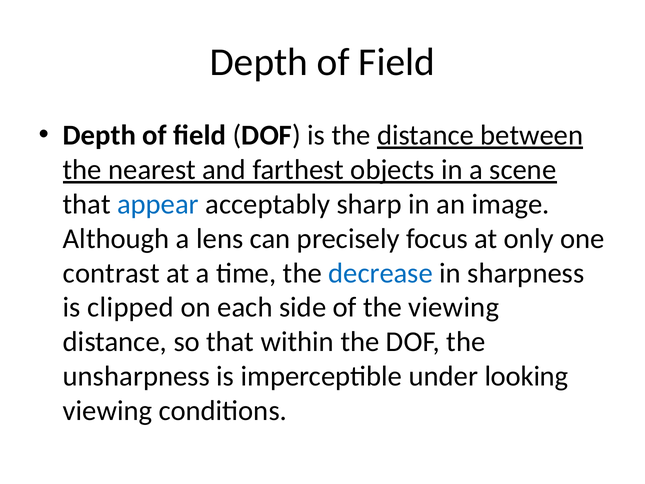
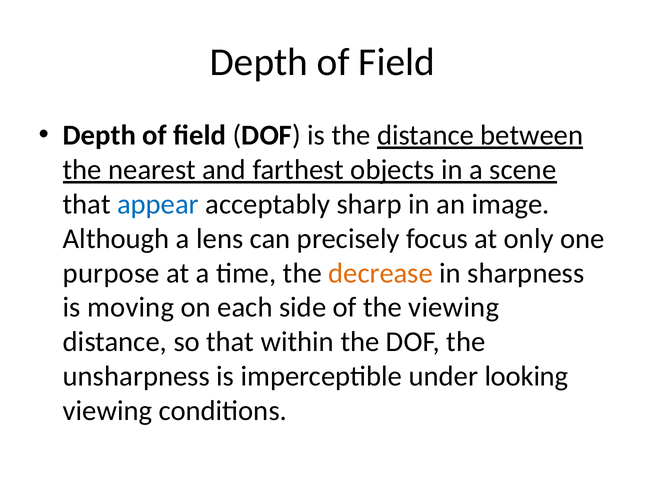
contrast: contrast -> purpose (111, 273)
decrease colour: blue -> orange (381, 273)
clipped: clipped -> moving (131, 307)
